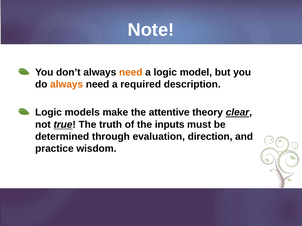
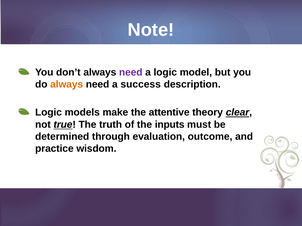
need colour: orange -> purple (131, 72)
required: required -> success (141, 84)
direction: direction -> outcome (210, 137)
